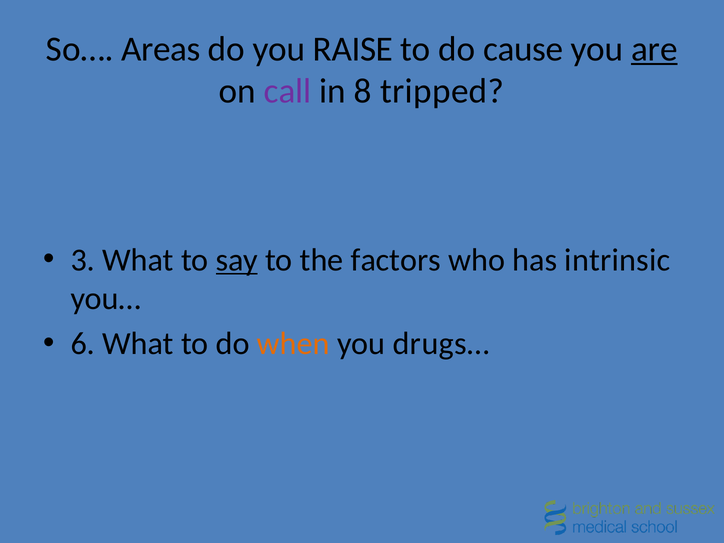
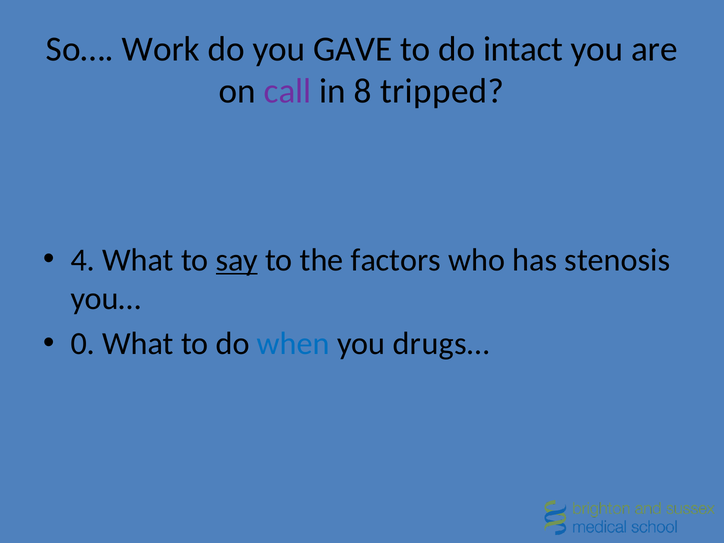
Areas: Areas -> Work (161, 49)
RAISE: RAISE -> GAVE (353, 49)
cause: cause -> intact (523, 49)
are underline: present -> none (654, 49)
3: 3 -> 4 (83, 260)
intrinsic: intrinsic -> stenosis (617, 260)
6: 6 -> 0 (83, 344)
when colour: orange -> blue (293, 344)
